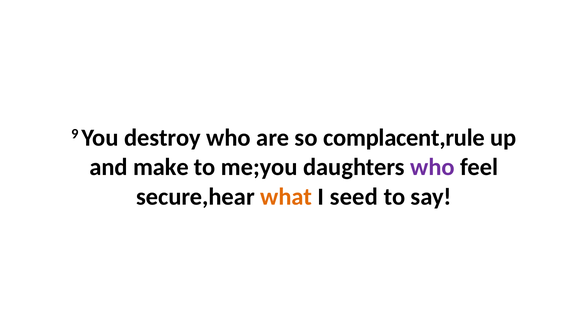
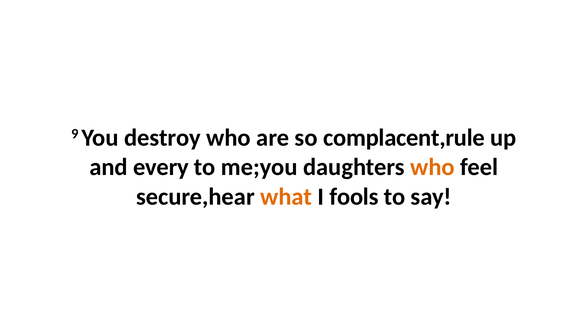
make: make -> every (161, 167)
who colour: purple -> orange (432, 167)
seed: seed -> fools (354, 196)
